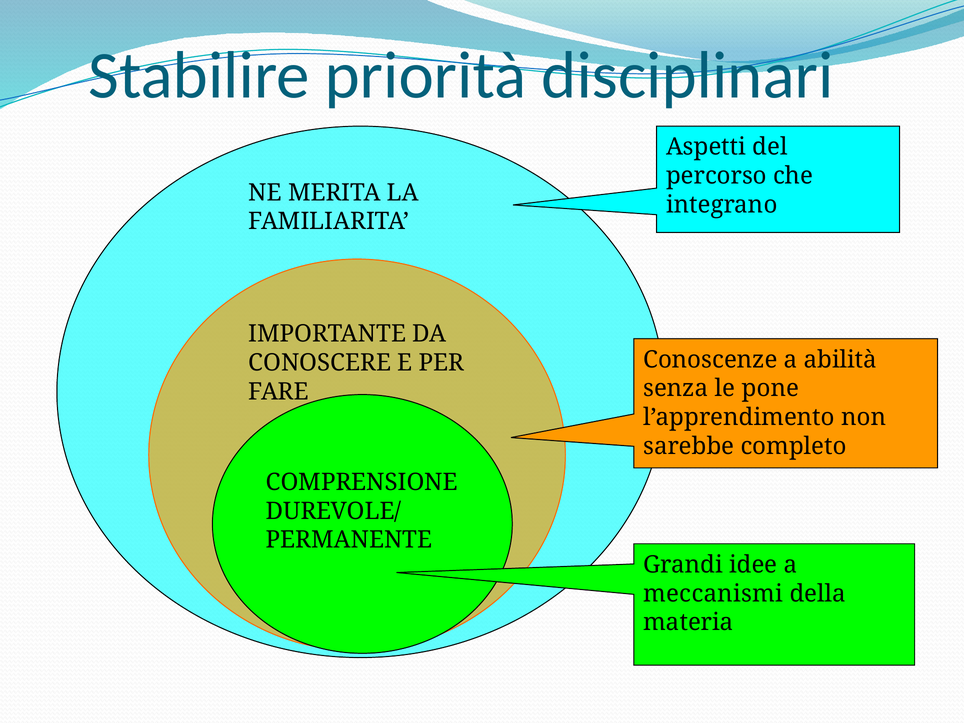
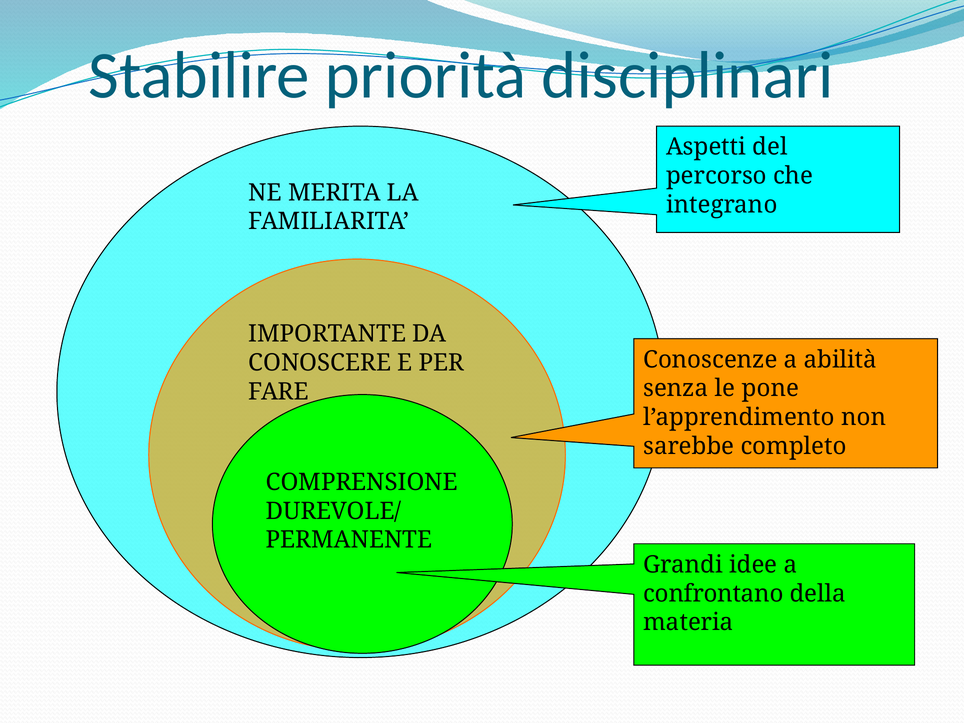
meccanismi: meccanismi -> confrontano (713, 594)
